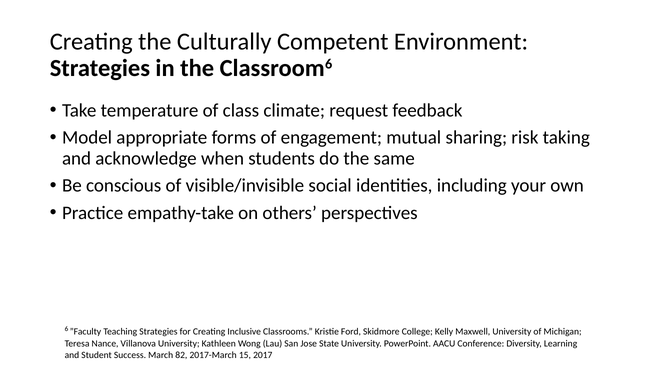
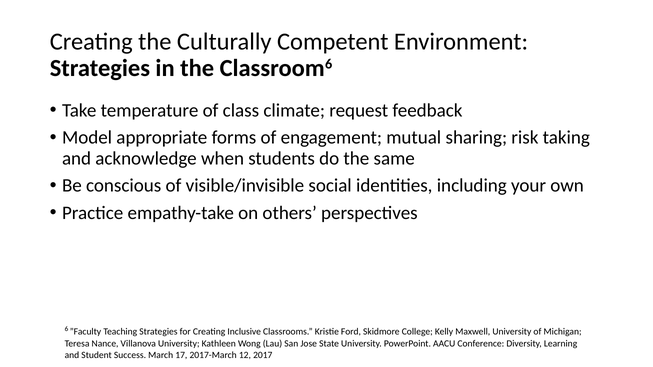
82: 82 -> 17 (181, 355)
15: 15 -> 12 (245, 355)
